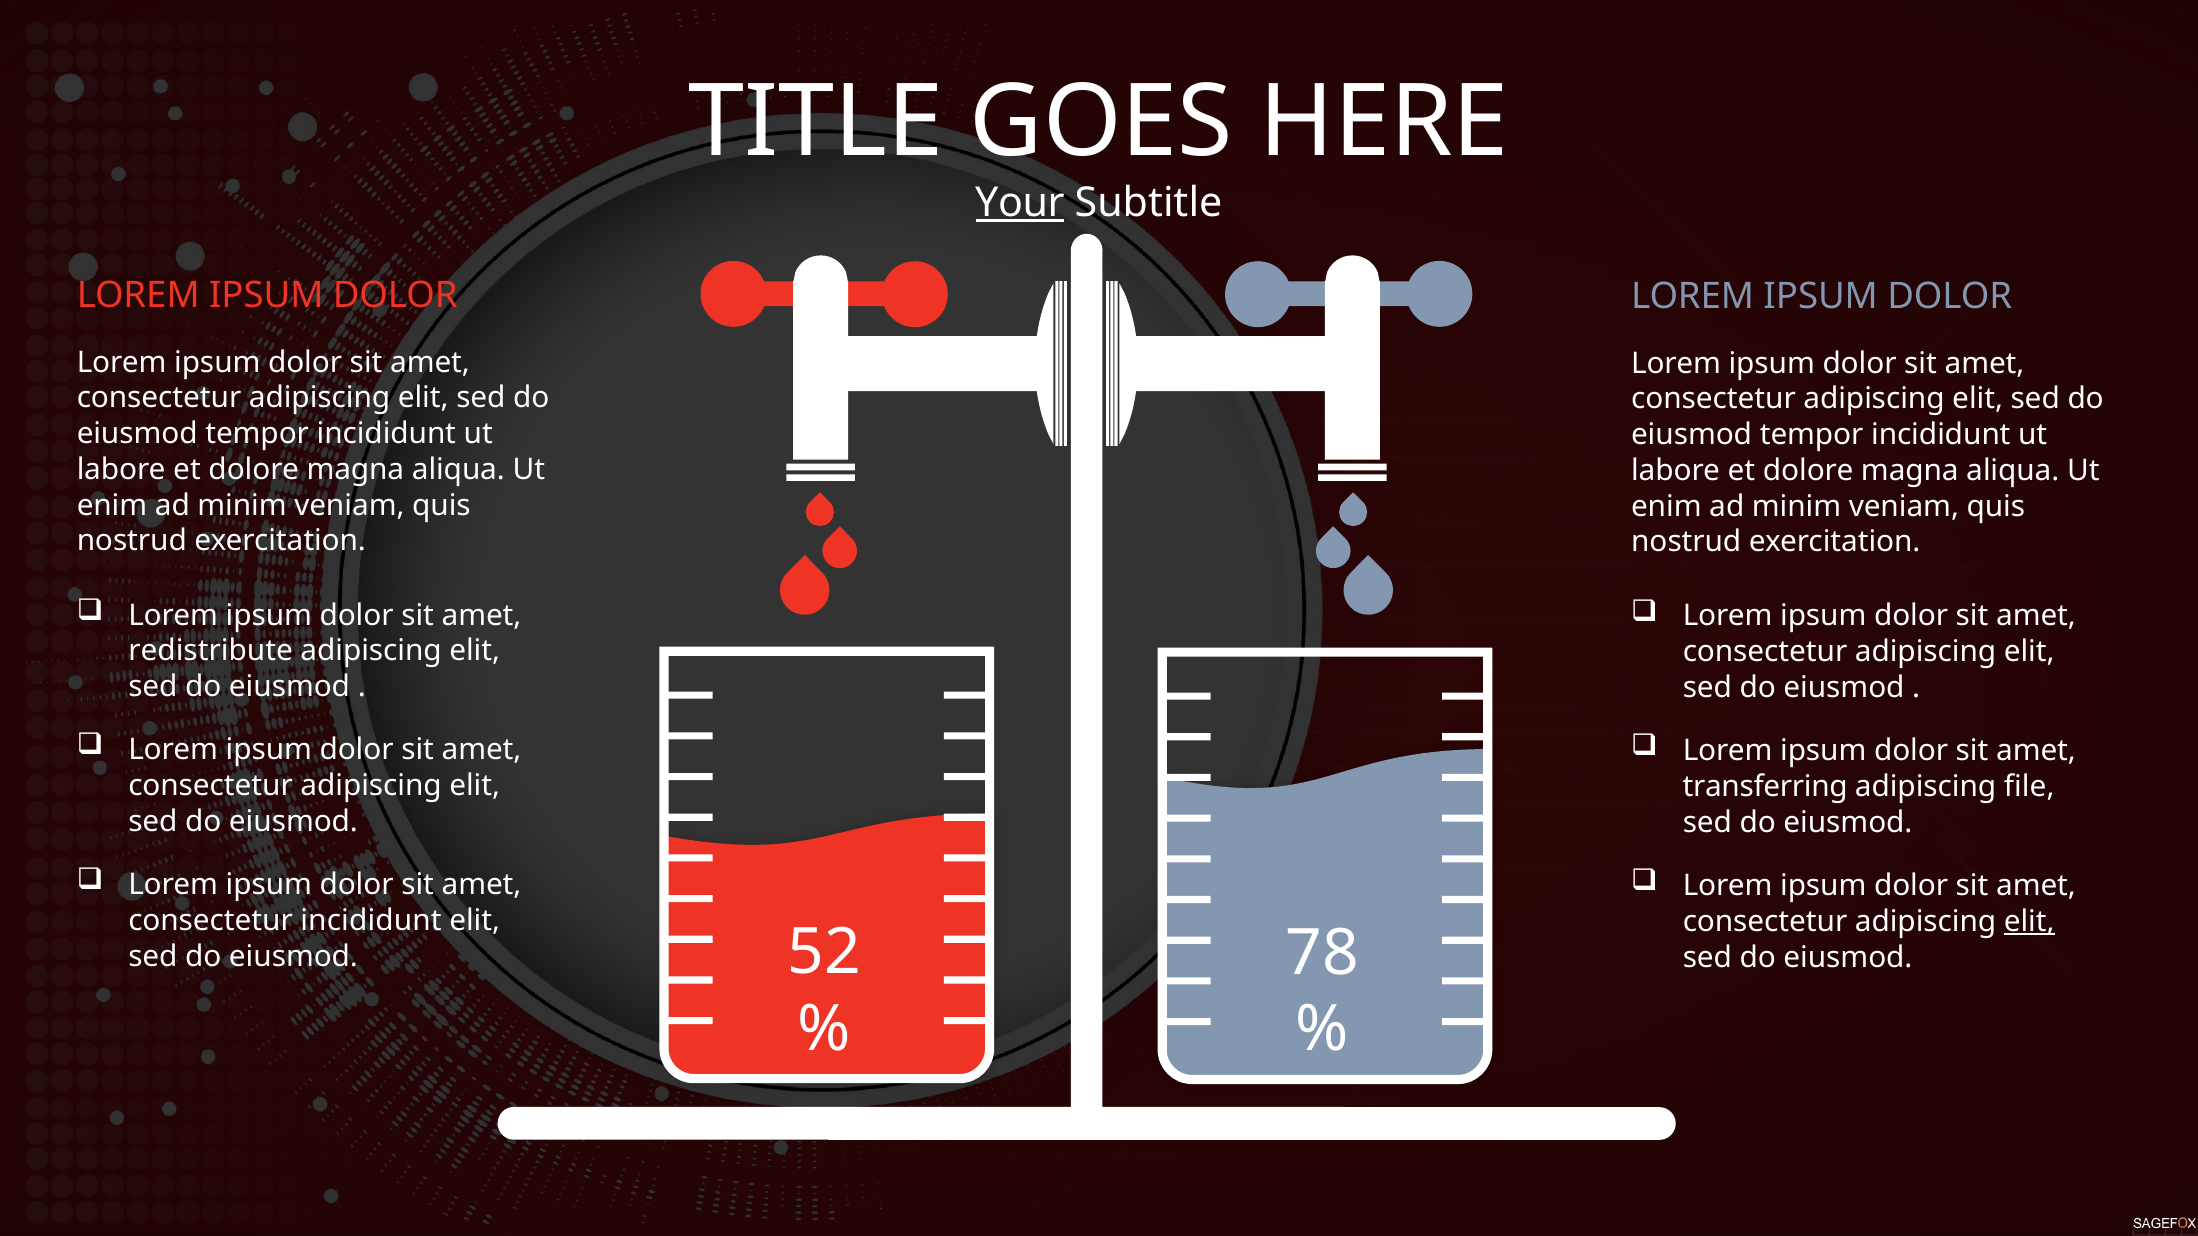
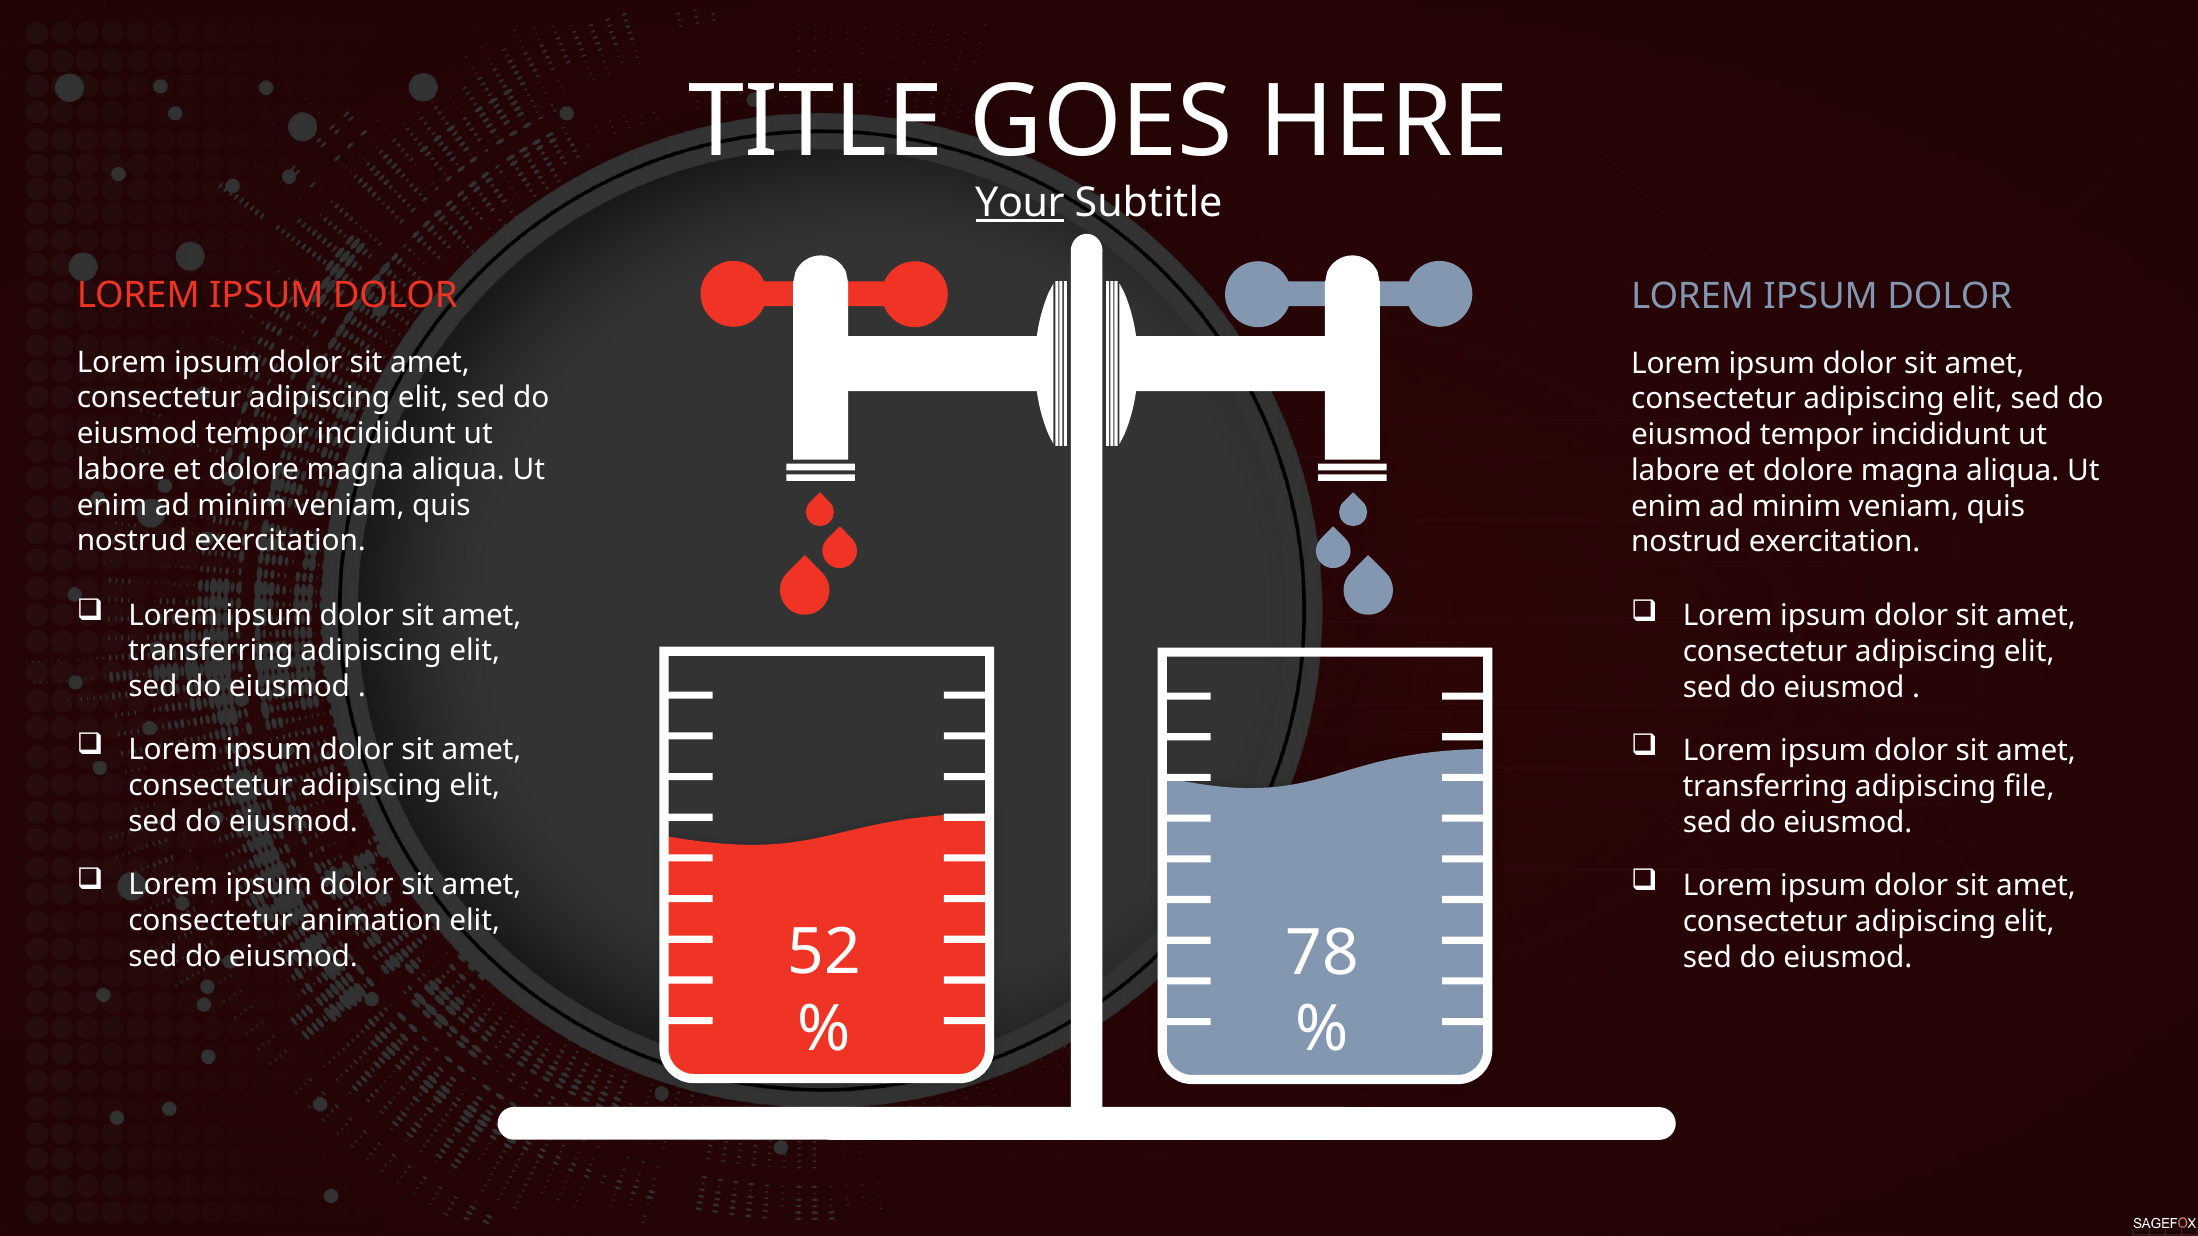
redistribute: redistribute -> transferring (211, 651)
consectetur incididunt: incididunt -> animation (371, 921)
elit underline: present -> none (2029, 922)
